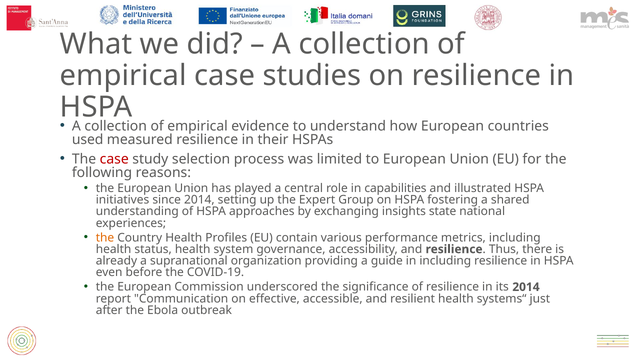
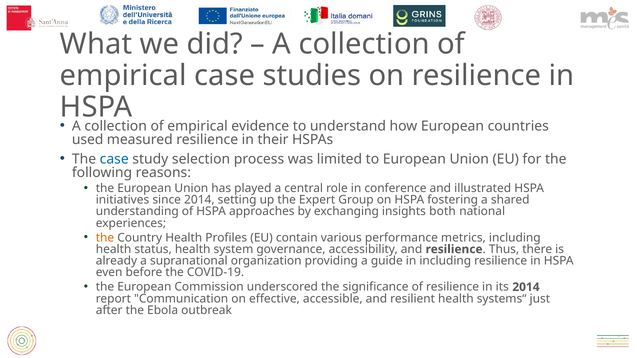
case colour: red -> blue (114, 159)
capabilities: capabilities -> conference (396, 188)
state: state -> both (443, 212)
